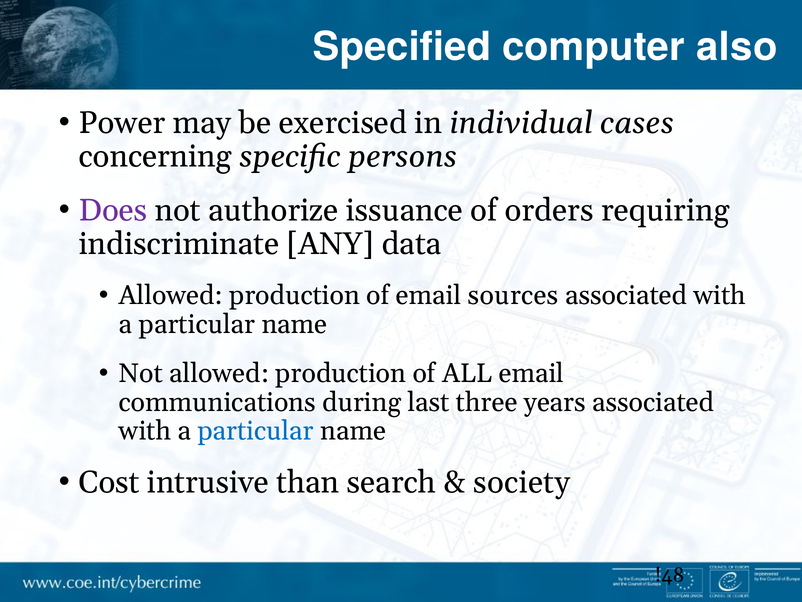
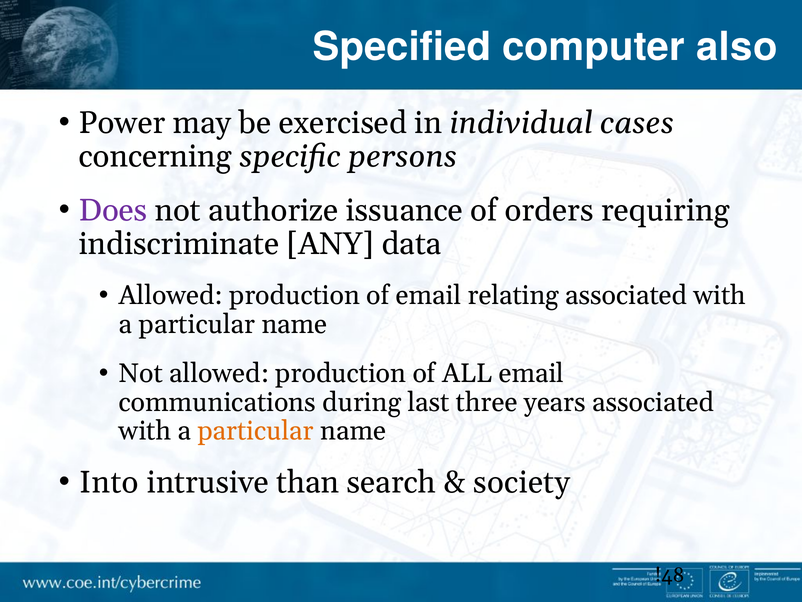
sources: sources -> relating (513, 295)
particular colour: blue -> orange (256, 431)
Cost: Cost -> Into (109, 482)
